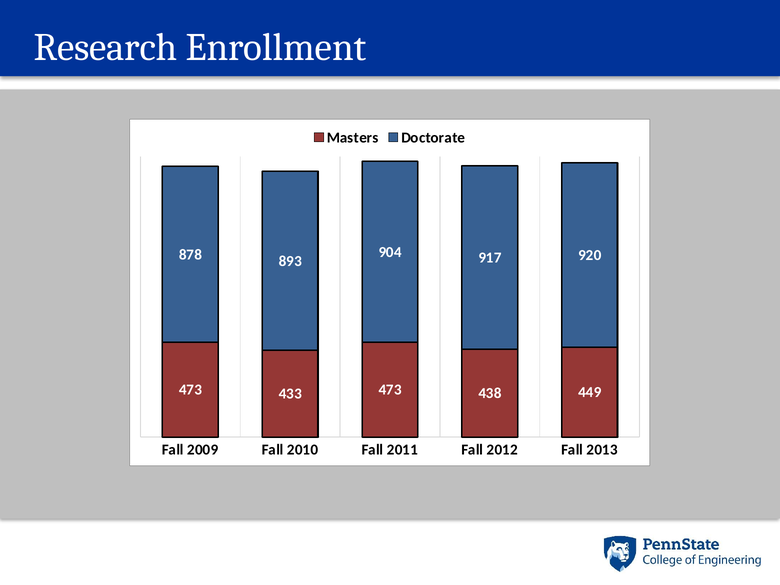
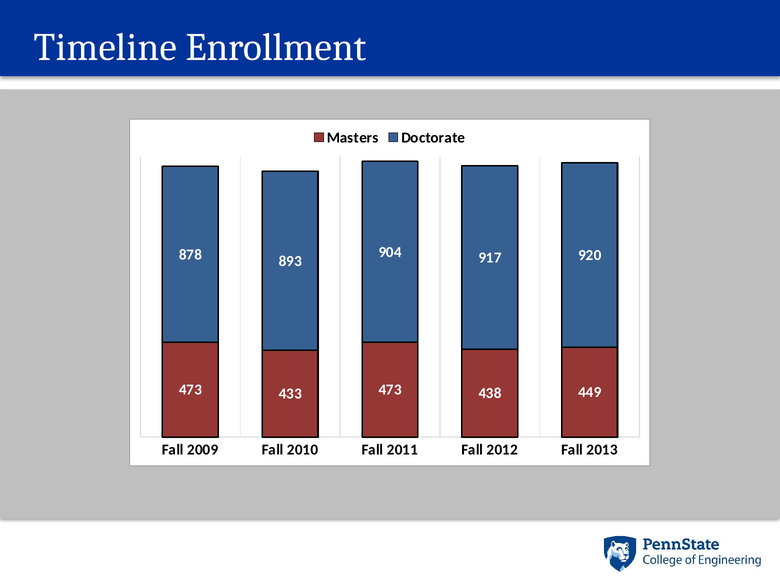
Research: Research -> Timeline (105, 47)
